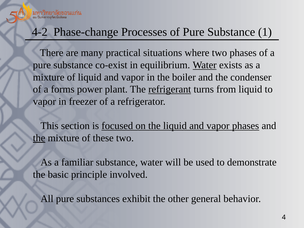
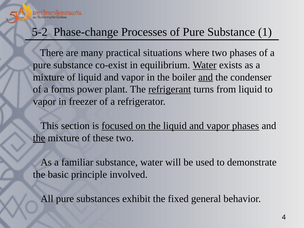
4-2: 4-2 -> 5-2 (40, 32)
and underline: none -> present (206, 77)
other: other -> fixed (178, 199)
